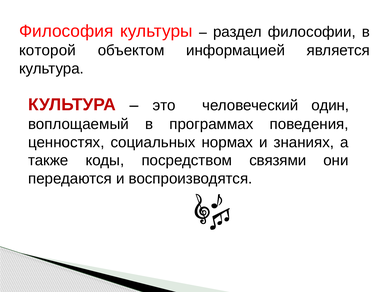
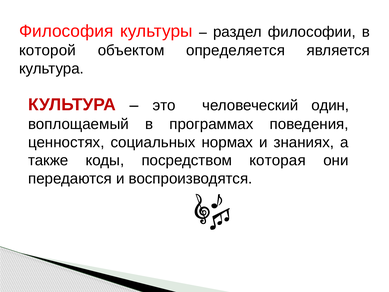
информацией: информацией -> определяется (236, 50)
связями: связями -> которая (278, 160)
